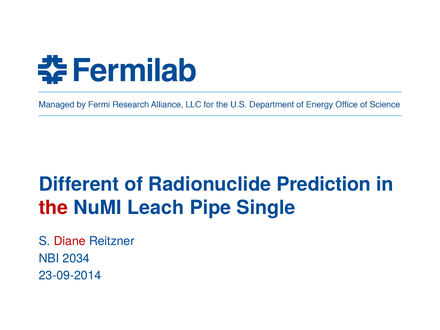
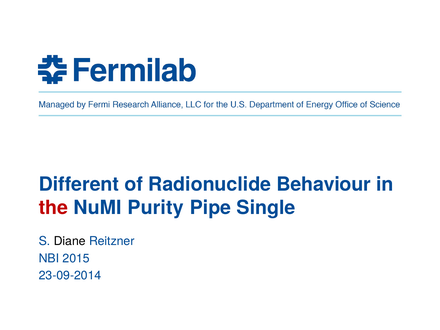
Prediction: Prediction -> Behaviour (324, 184)
Leach: Leach -> Purity (156, 208)
Diane colour: red -> black (70, 241)
2034: 2034 -> 2015 (76, 258)
